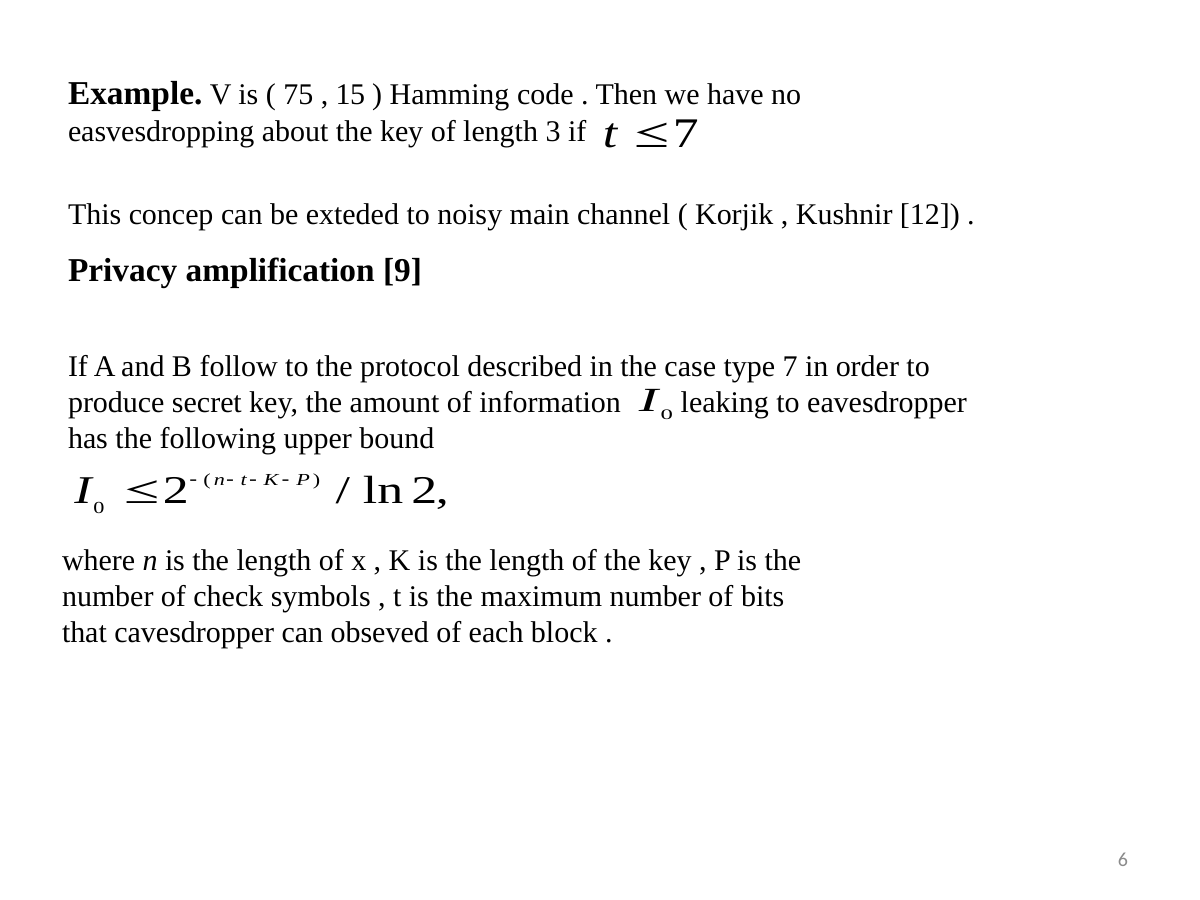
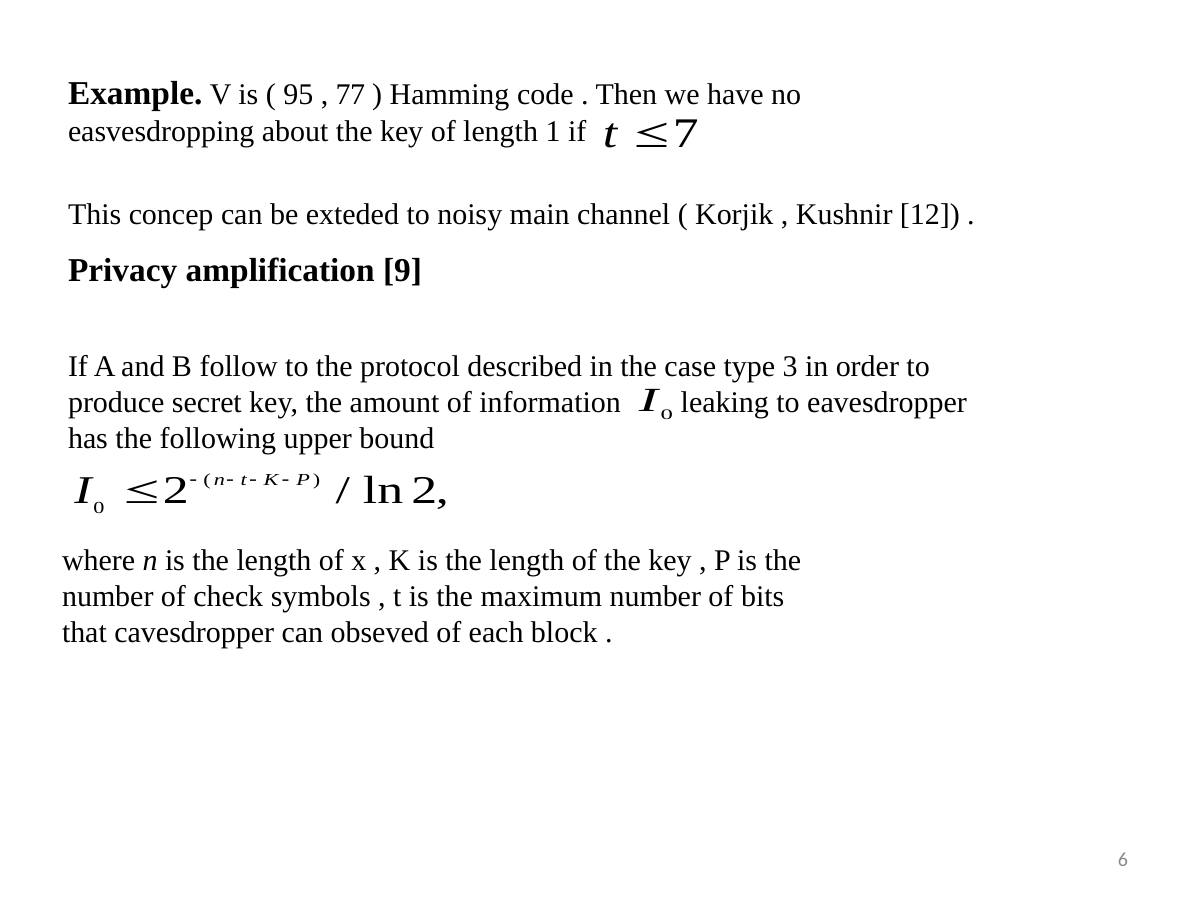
75: 75 -> 95 (298, 95)
15: 15 -> 77 (350, 95)
3: 3 -> 1 (553, 132)
type 7: 7 -> 3 (790, 366)
